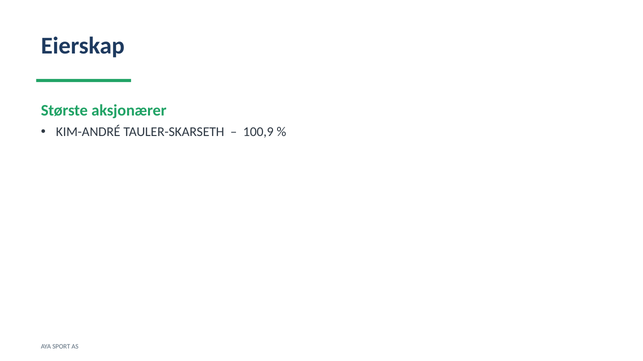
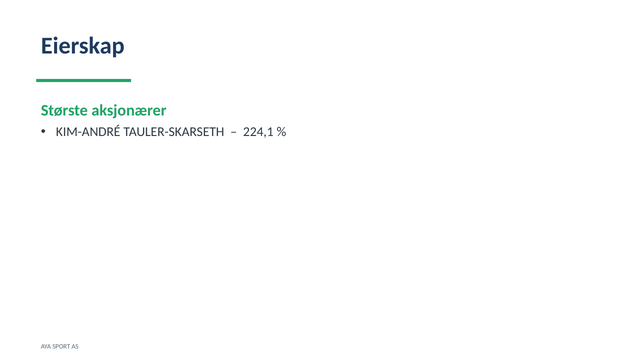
100,9: 100,9 -> 224,1 (258, 132)
